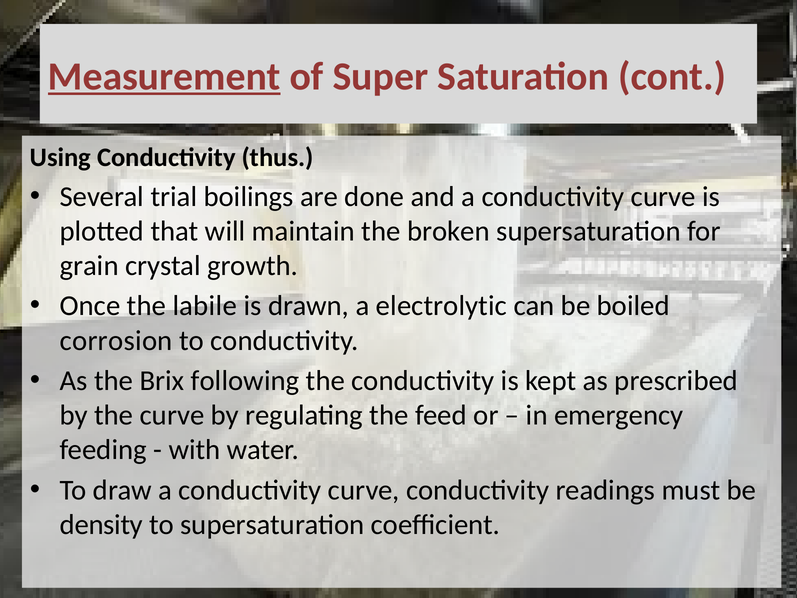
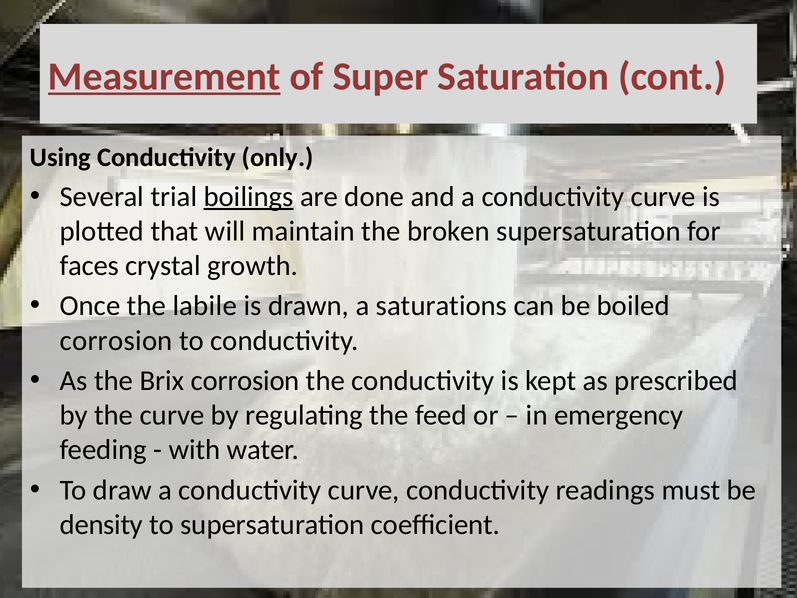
thus: thus -> only (278, 157)
boilings underline: none -> present (249, 197)
grain: grain -> faces (89, 266)
electrolytic: electrolytic -> saturations (442, 306)
Brix following: following -> corrosion (245, 381)
